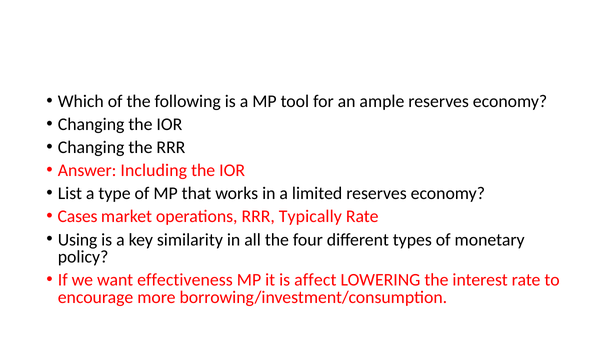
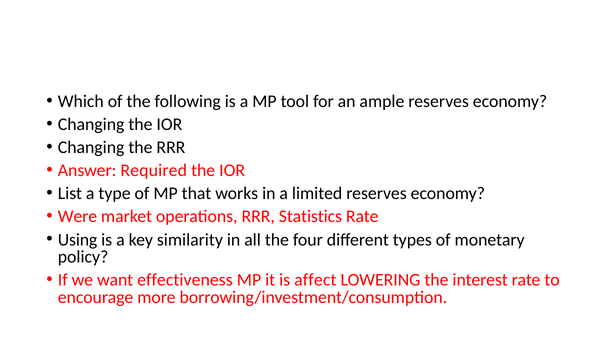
Including: Including -> Required (154, 170)
Cases: Cases -> Were (77, 216)
Typically: Typically -> Statistics (310, 216)
